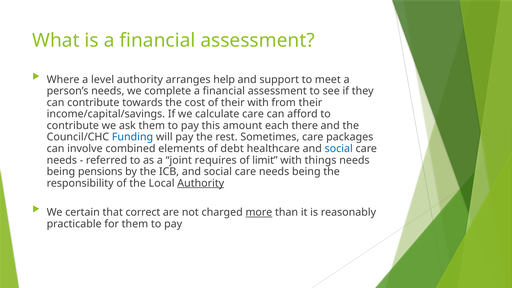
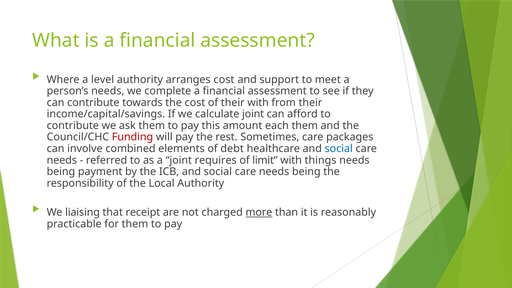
arranges help: help -> cost (224, 80)
calculate care: care -> joint (253, 114)
each there: there -> them (305, 126)
Funding colour: blue -> red (133, 137)
pensions: pensions -> payment (100, 172)
Authority underline: present -> none (201, 183)
certain: certain -> liaising (83, 212)
correct: correct -> receipt (143, 212)
